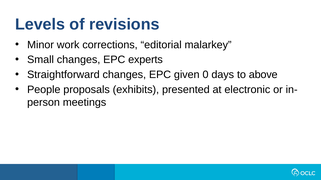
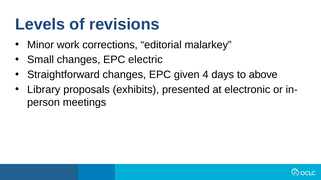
experts: experts -> electric (145, 60)
0: 0 -> 4 (206, 75)
People: People -> Library (44, 90)
